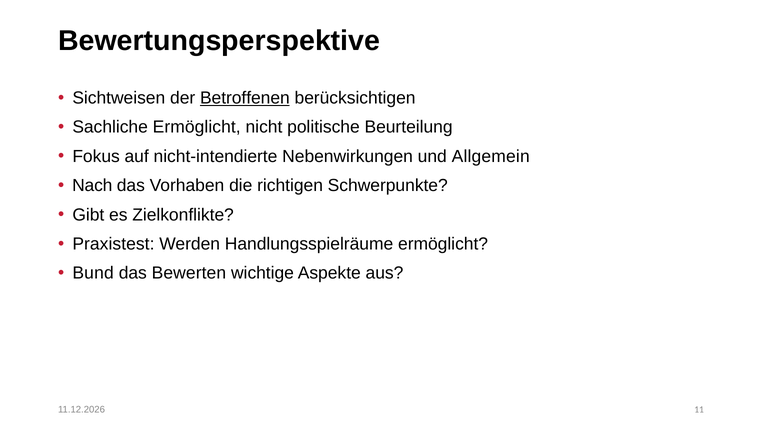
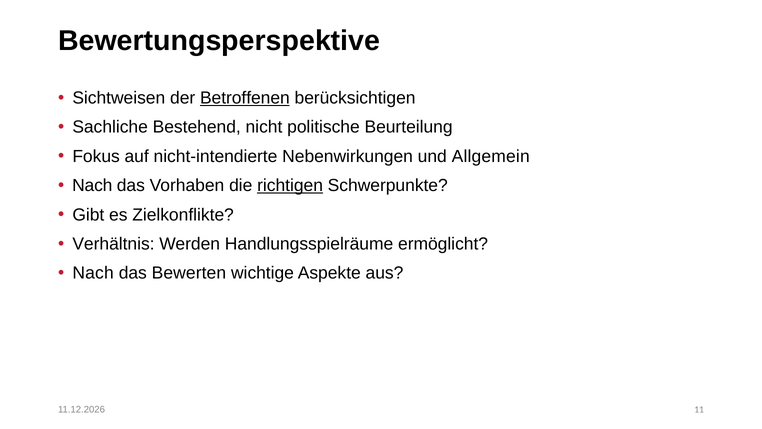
Sachliche Ermöglicht: Ermöglicht -> Bestehend (197, 127)
richtigen underline: none -> present (290, 185)
Praxistest: Praxistest -> Verhältnis (113, 244)
Bund: Bund -> Nach (93, 273)
